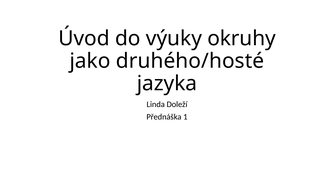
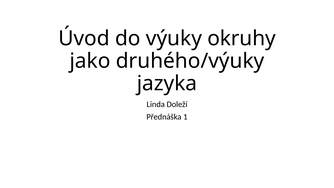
druhého/hosté: druhého/hosté -> druhého/výuky (190, 61)
